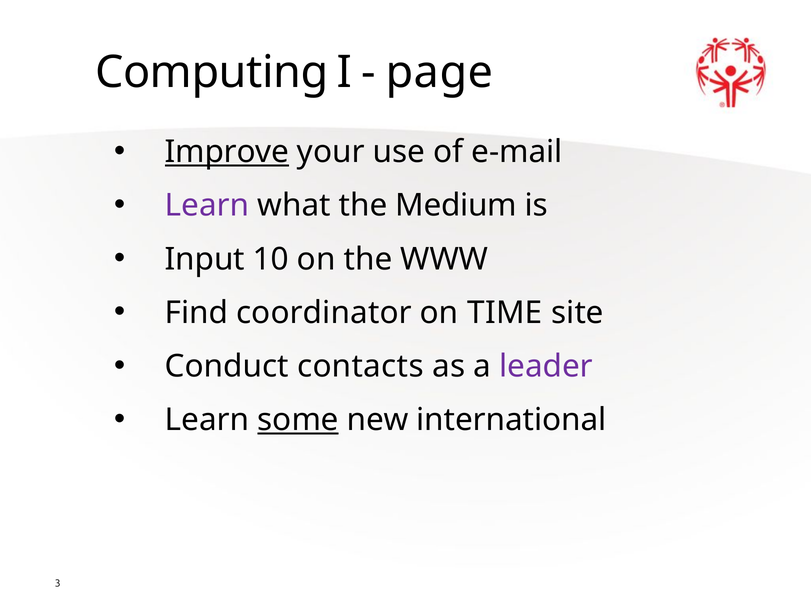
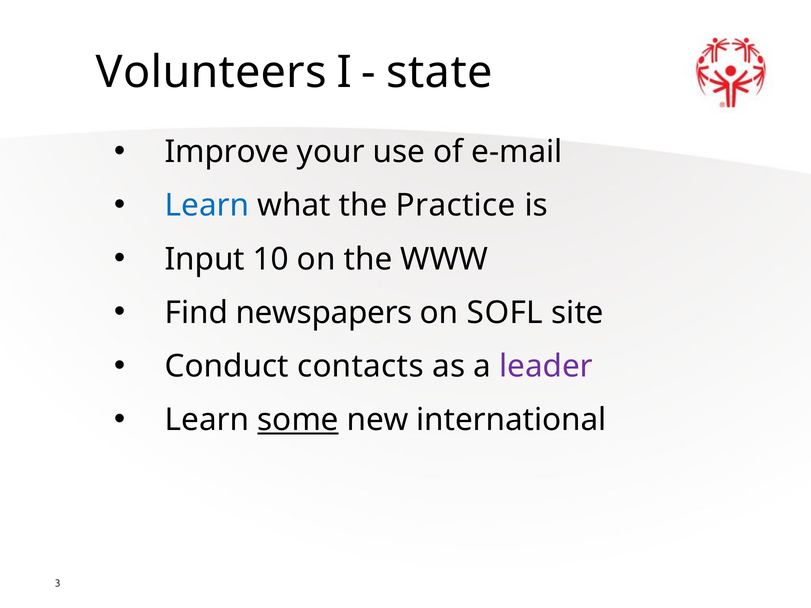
Computing: Computing -> Volunteers (211, 73)
page: page -> state (439, 73)
Improve underline: present -> none (227, 152)
Learn colour: purple -> blue (207, 206)
Medium: Medium -> Practice (456, 206)
coordinator: coordinator -> newspapers (324, 313)
TIME: TIME -> SOFL (505, 313)
